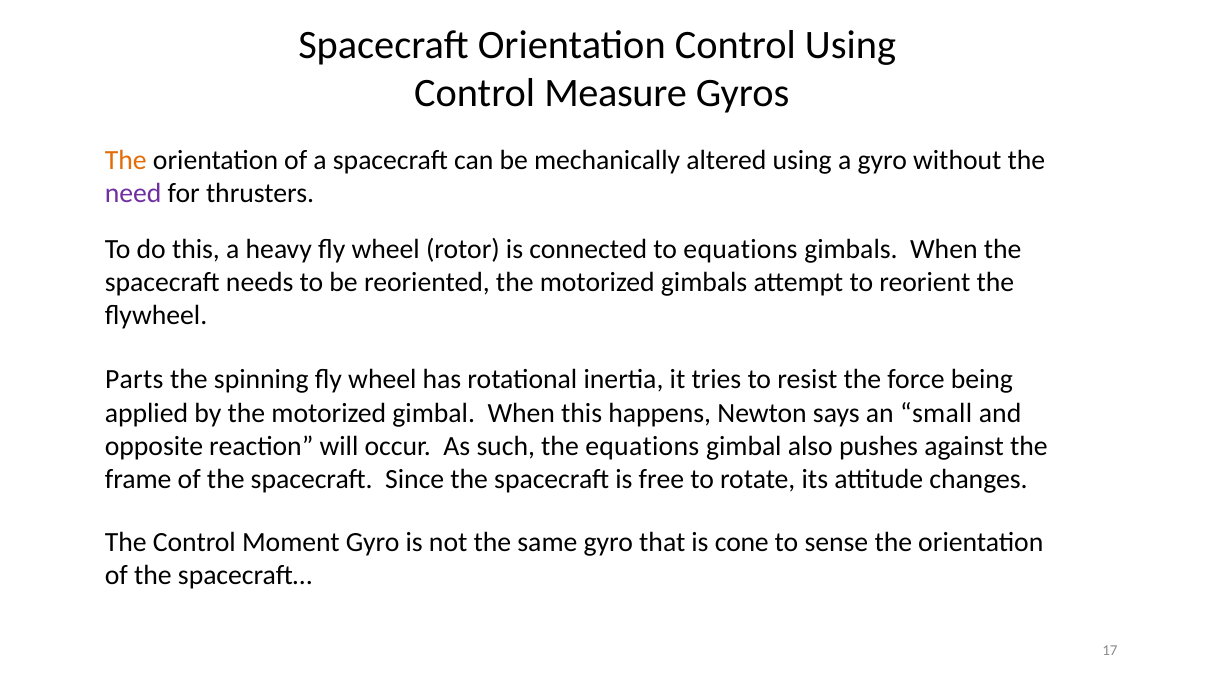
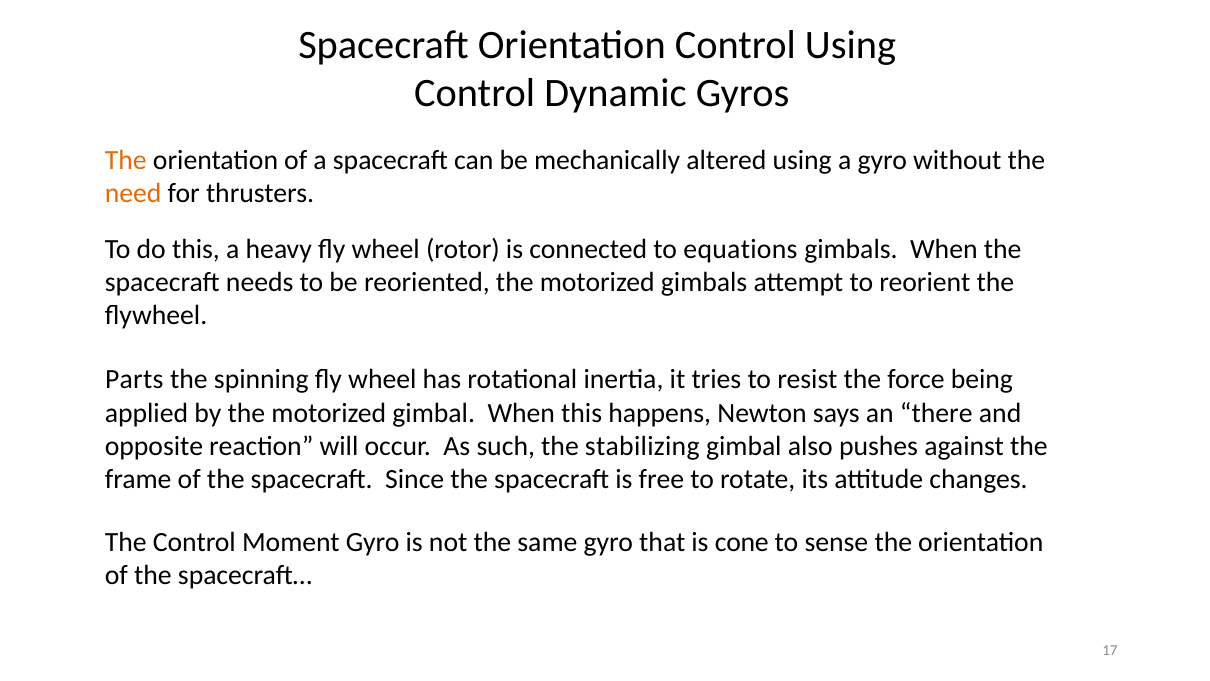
Measure: Measure -> Dynamic (615, 93)
need colour: purple -> orange (133, 193)
small: small -> there (936, 413)
the equations: equations -> stabilizing (642, 446)
